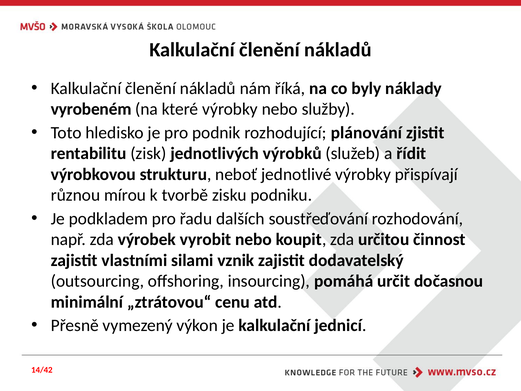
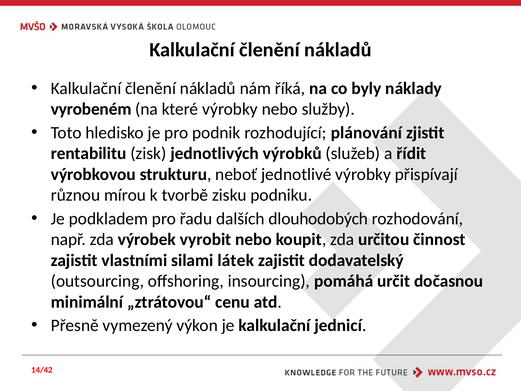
soustřeďování: soustřeďování -> dlouhodobých (318, 219)
vznik: vznik -> látek (236, 260)
